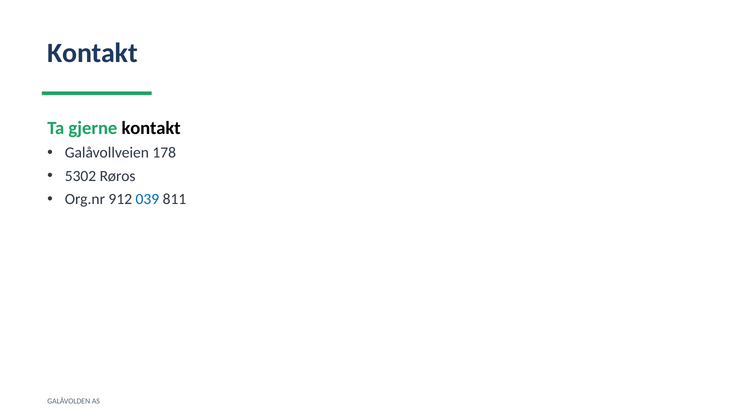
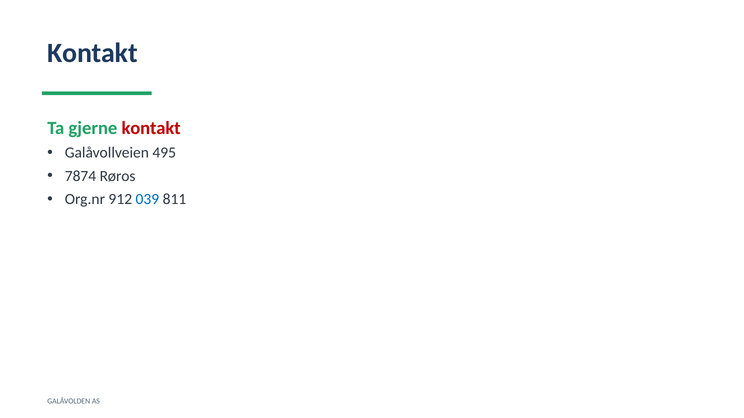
kontakt colour: black -> red (151, 128)
178: 178 -> 495 (164, 153)
5302: 5302 -> 7874 (80, 176)
